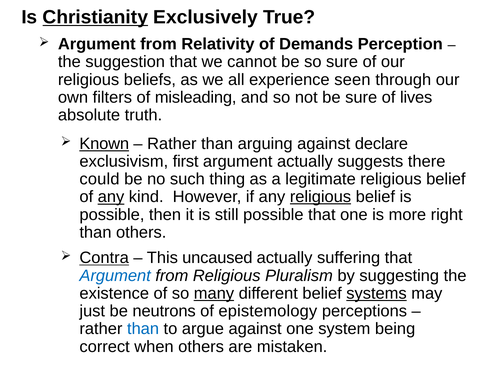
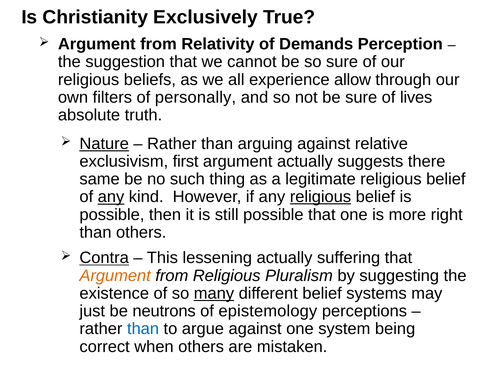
Christianity underline: present -> none (95, 17)
seen: seen -> allow (353, 80)
misleading: misleading -> personally (195, 98)
Known: Known -> Nature (104, 144)
declare: declare -> relative (381, 144)
could: could -> same (100, 179)
uncaused: uncaused -> lessening (217, 258)
Argument colour: blue -> orange (115, 276)
systems underline: present -> none (376, 294)
